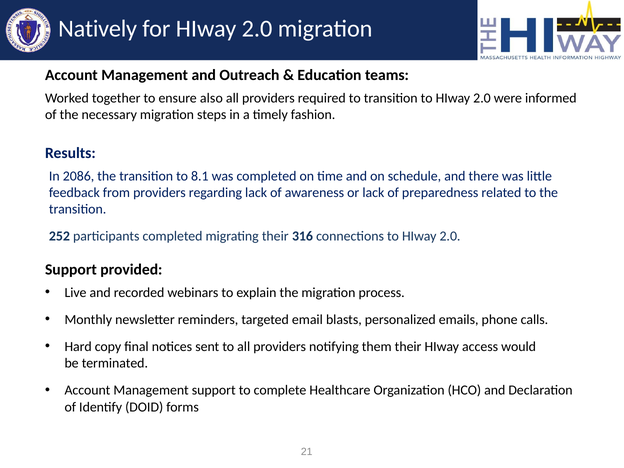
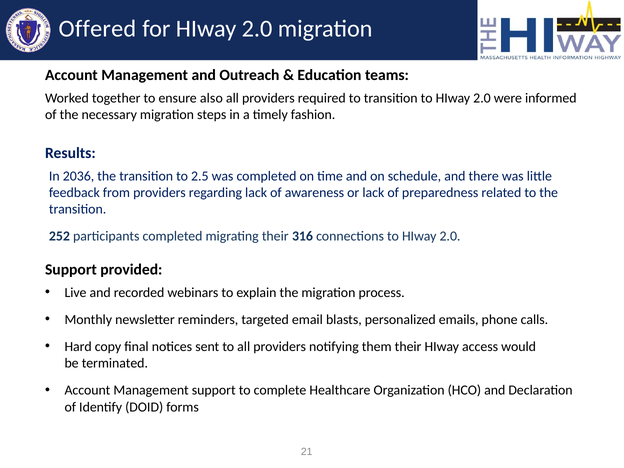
Natively: Natively -> Offered (97, 29)
2086: 2086 -> 2036 (79, 176)
8.1: 8.1 -> 2.5 (200, 176)
